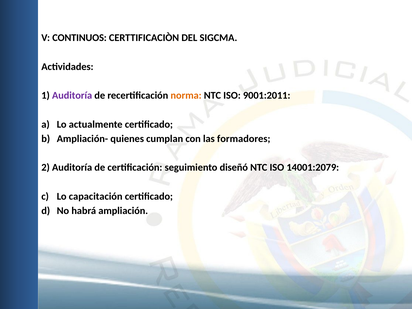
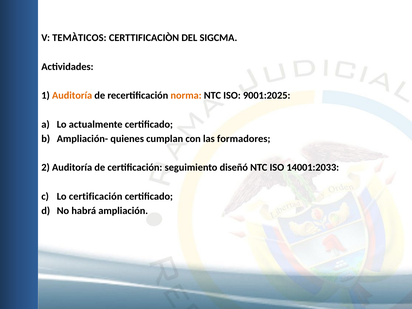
CONTINUOS: CONTINUOS -> TEMÀTICOS (79, 38)
Auditoría colour: purple -> orange (72, 95)
9001:2011: 9001:2011 -> 9001:2025 (267, 95)
14001:2079: 14001:2079 -> 14001:2033 (313, 168)
Lo capacitación: capacitación -> certificación (96, 196)
